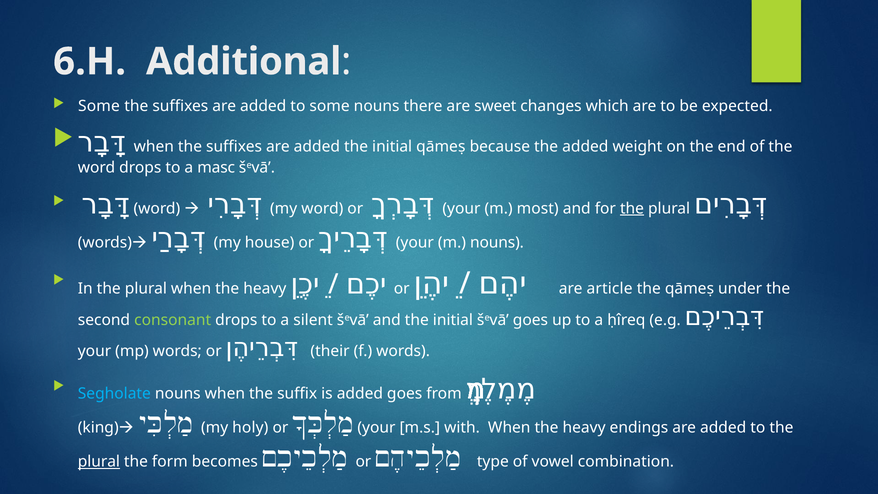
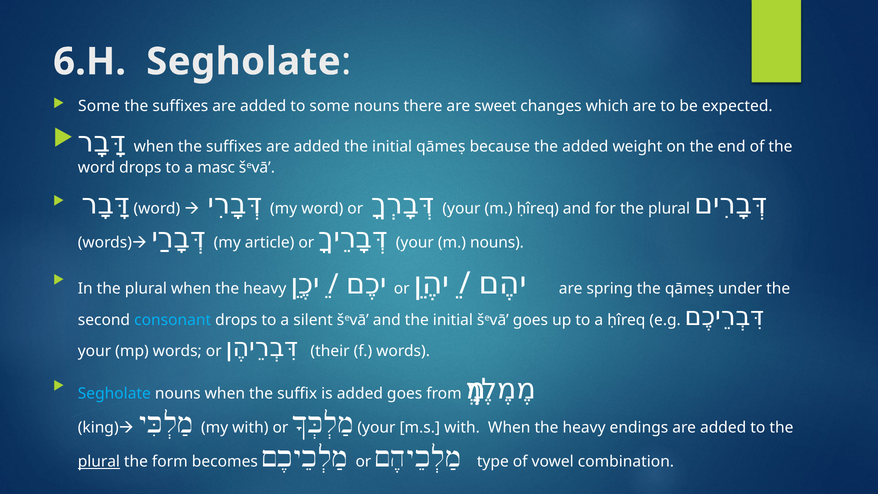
6.H Additional: Additional -> Segholate (243, 62)
m most: most -> ḥîreq (538, 208)
the underline: present -> none (632, 208)
house: house -> article (270, 242)
article: article -> spring (610, 288)
consonant colour: light green -> light blue (173, 320)
my holy: holy -> with (250, 428)
